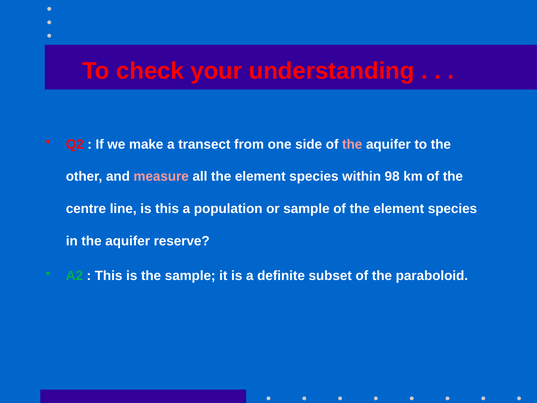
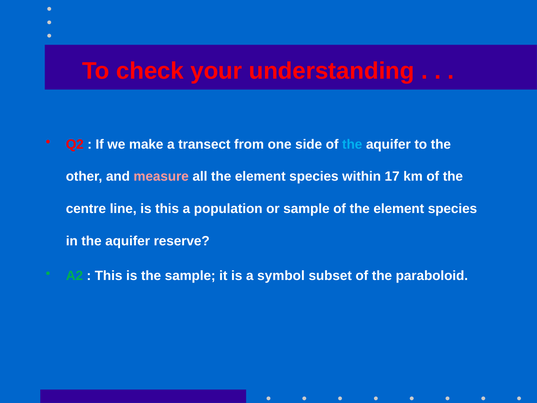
the colour: pink -> light blue (352, 144)
98: 98 -> 17 (392, 176)
definite: definite -> symbol (281, 276)
